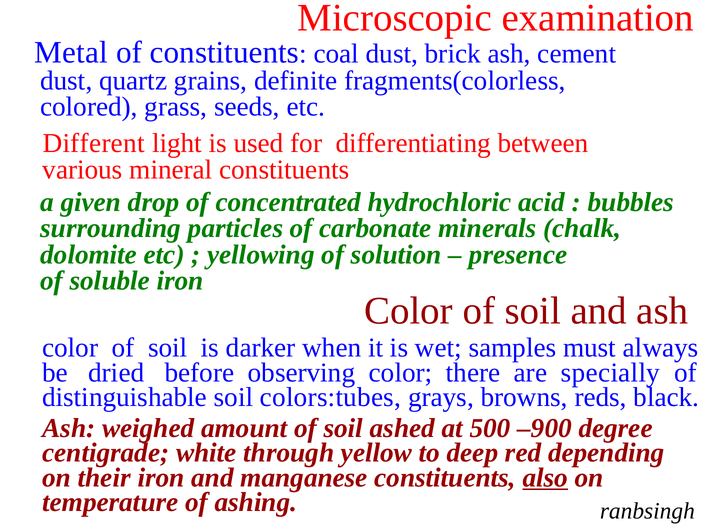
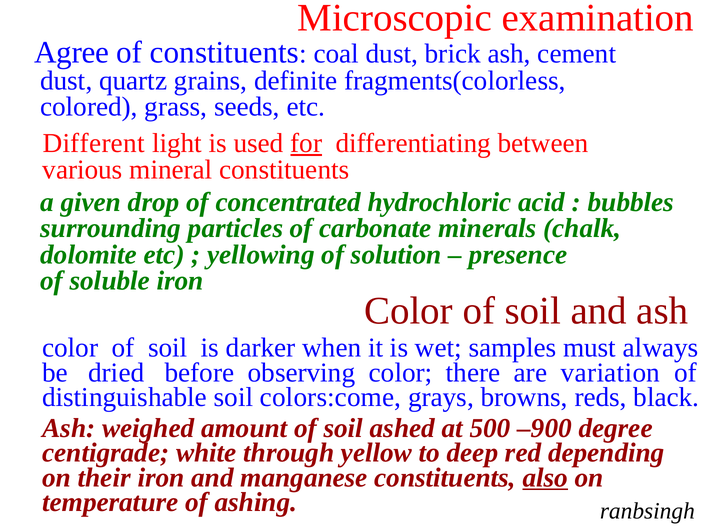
Metal: Metal -> Agree (72, 52)
for underline: none -> present (306, 143)
specially: specially -> variation (611, 372)
colors:tubes: colors:tubes -> colors:come (331, 397)
